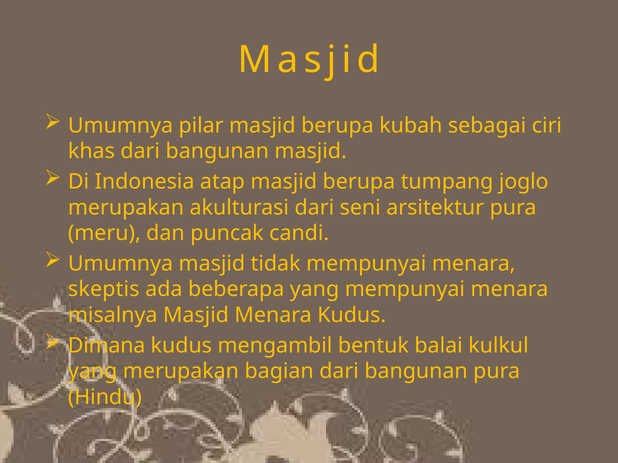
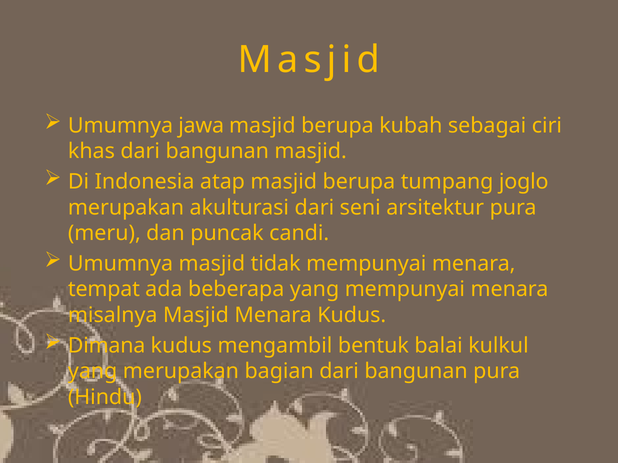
pilar: pilar -> jawa (201, 126)
skeptis: skeptis -> tempat (104, 290)
